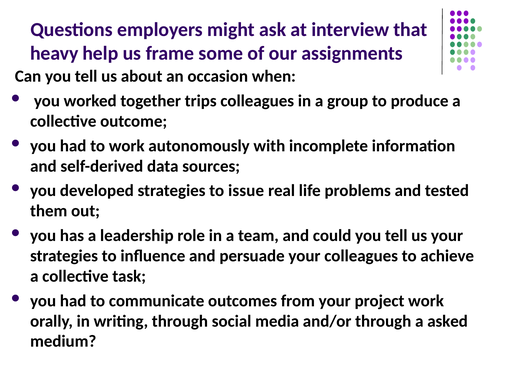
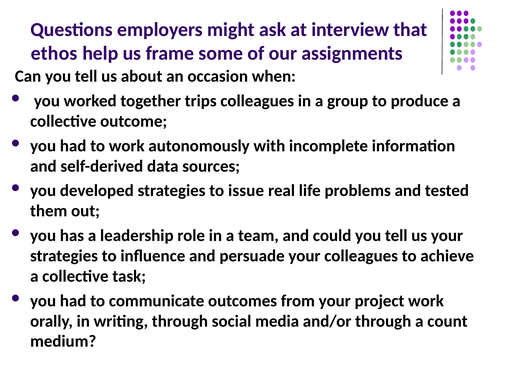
heavy: heavy -> ethos (54, 53)
asked: asked -> count (447, 321)
